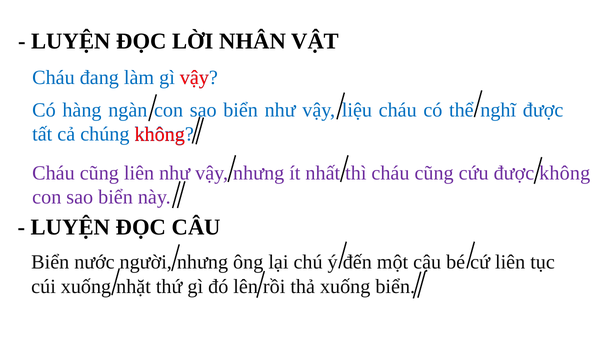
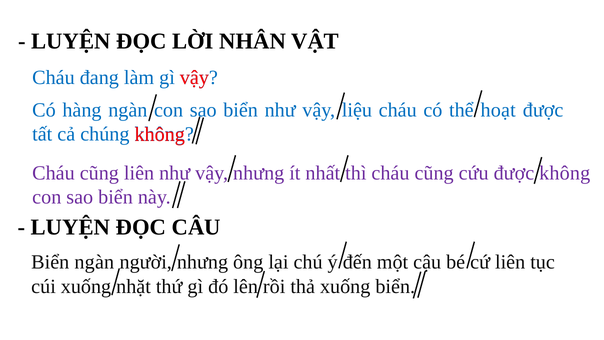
nghĩ: nghĩ -> hoạt (498, 110)
Biển nước: nước -> ngàn (94, 262)
